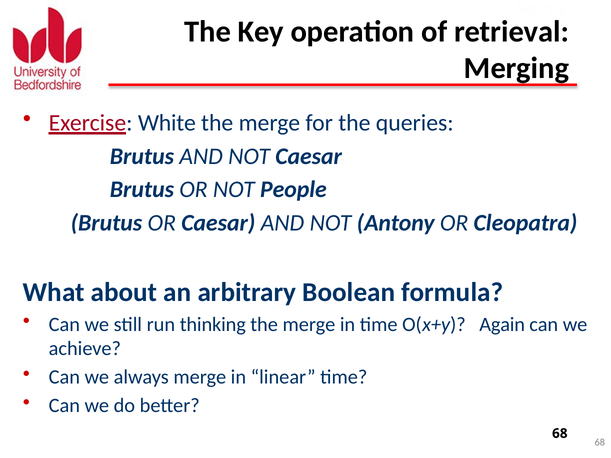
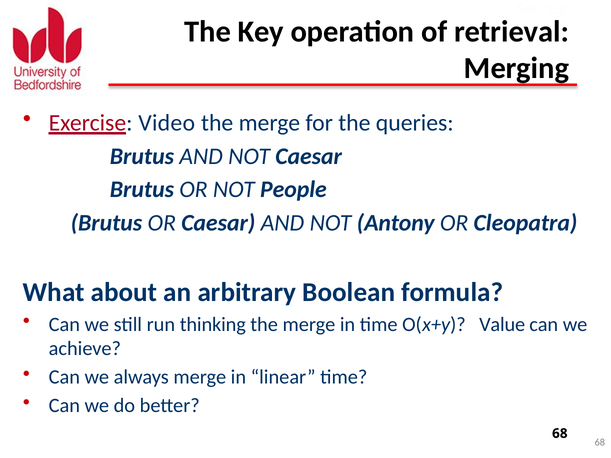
White: White -> Video (167, 123)
Again: Again -> Value (502, 325)
